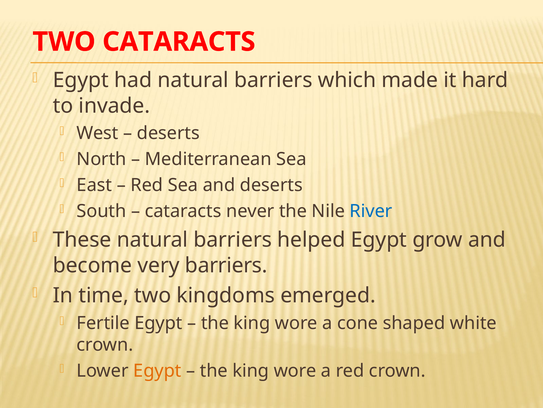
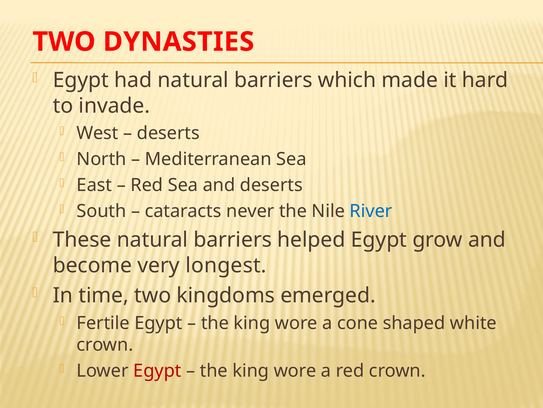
TWO CATARACTS: CATARACTS -> DYNASTIES (179, 42)
very barriers: barriers -> longest (226, 265)
Egypt colour: orange -> red (157, 370)
